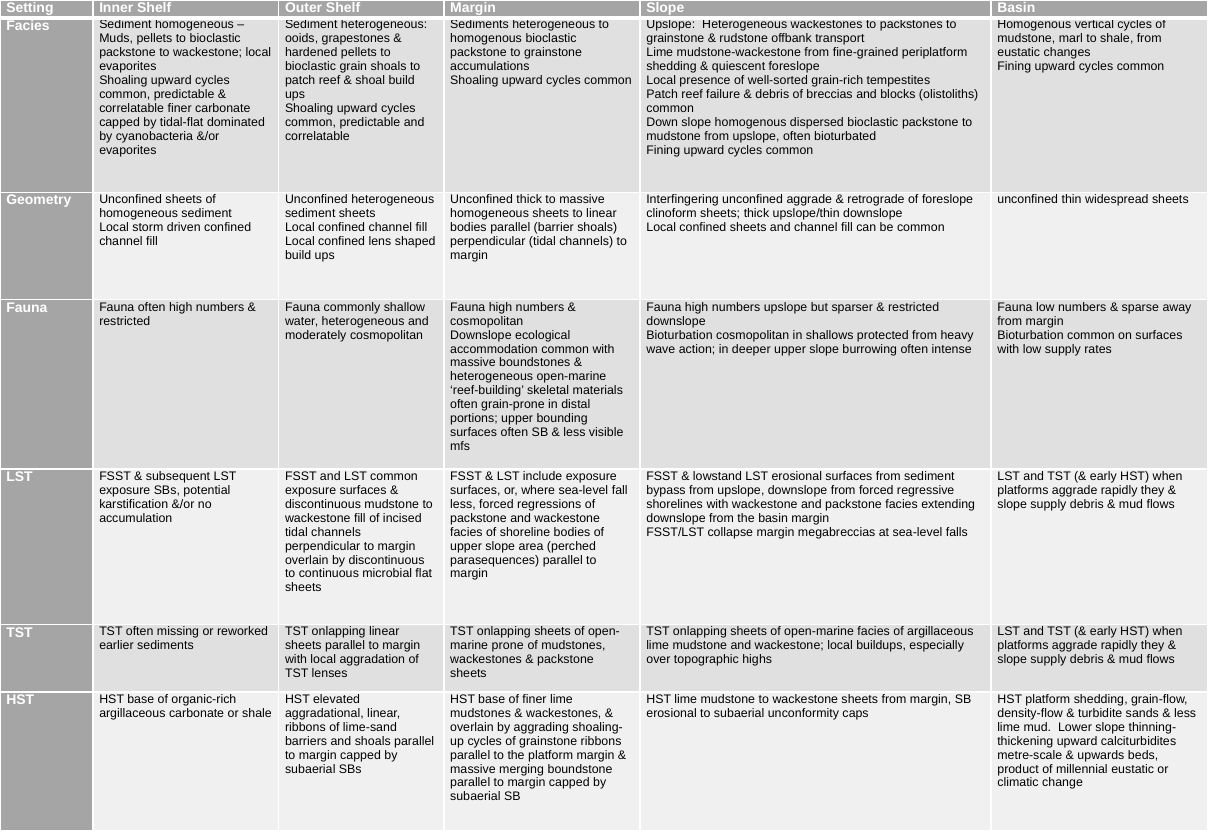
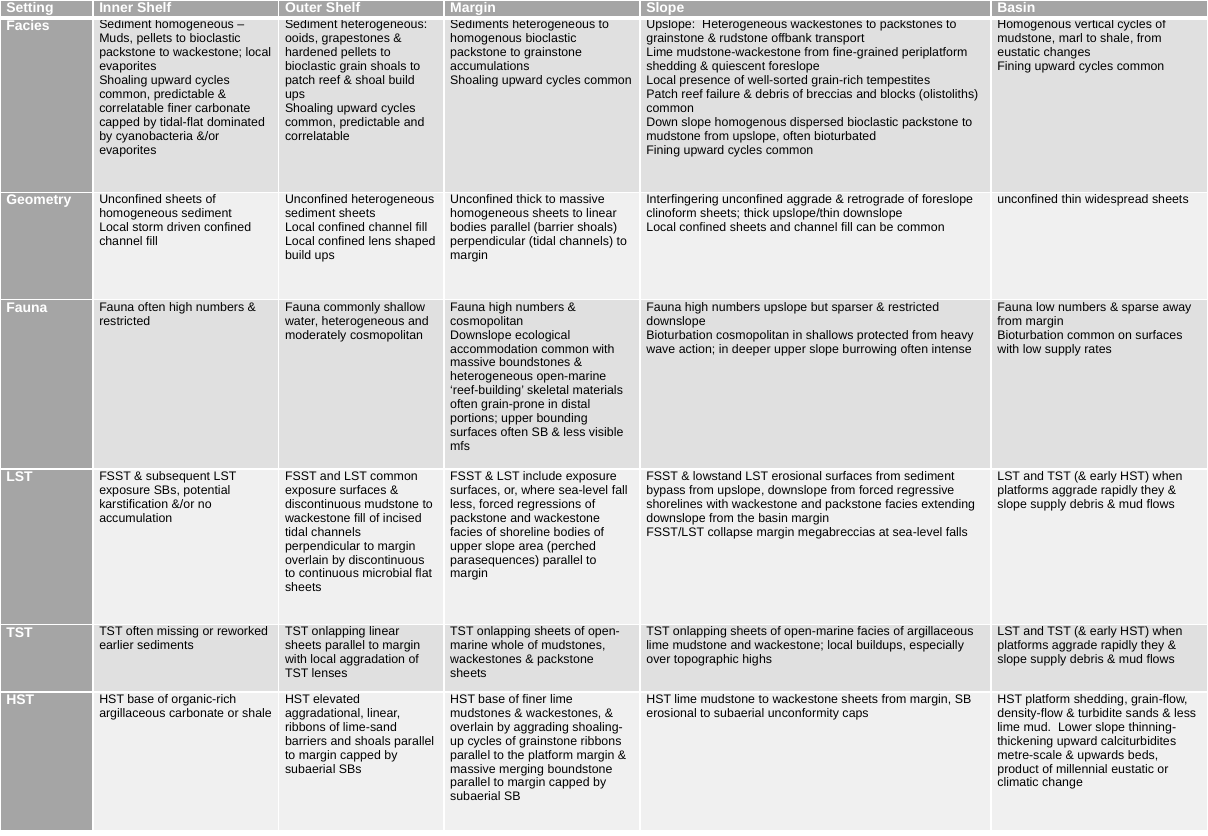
prone: prone -> whole (508, 646)
